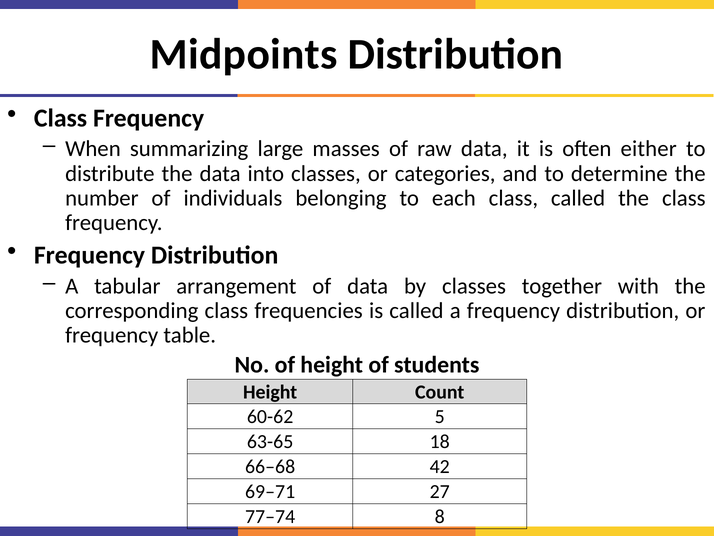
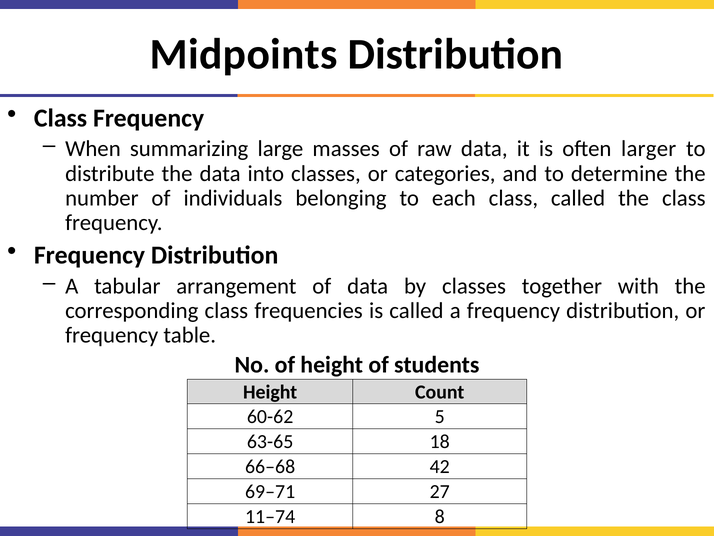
either: either -> larger (649, 149)
77–74: 77–74 -> 11–74 (270, 516)
